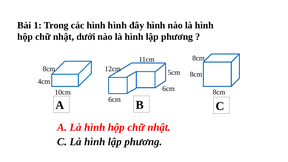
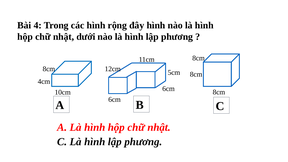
1: 1 -> 4 (38, 25)
hình hình: hình -> rộng (117, 25)
